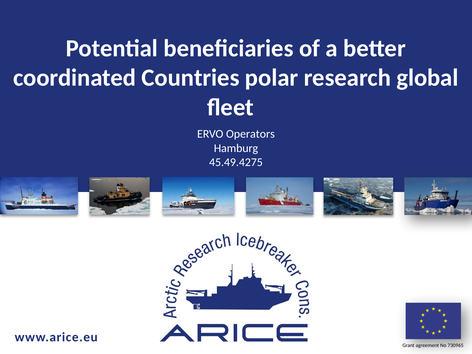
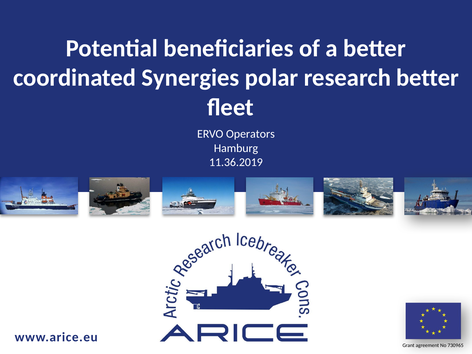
Countries: Countries -> Synergies (191, 78)
research global: global -> better (428, 78)
45.49.4275: 45.49.4275 -> 11.36.2019 (236, 162)
